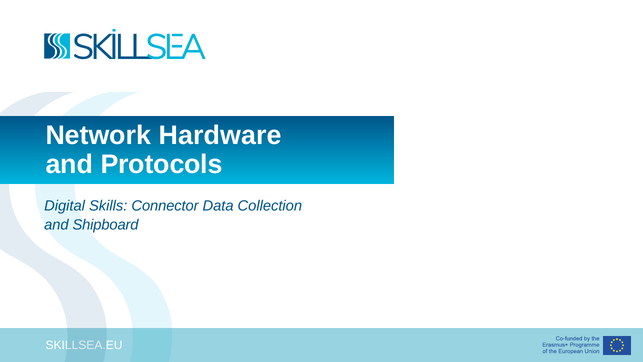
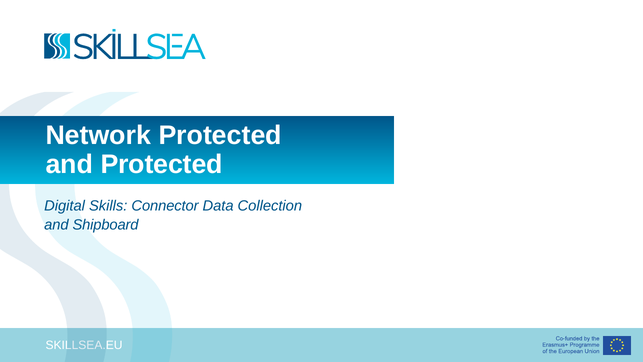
Network Hardware: Hardware -> Protected (220, 135)
and Protocols: Protocols -> Protected (162, 164)
